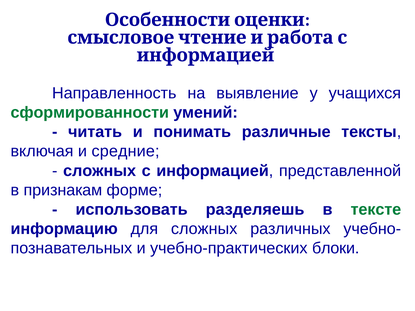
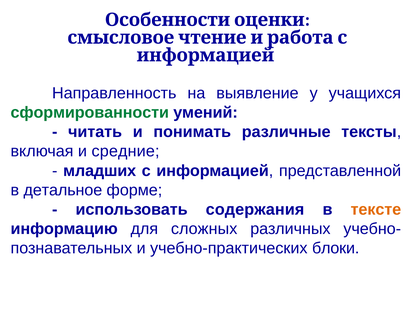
сложных: сложных -> младших (100, 171)
признакам: признакам -> детальное (63, 190)
разделяешь: разделяешь -> содержания (255, 210)
тексте colour: green -> orange (376, 210)
